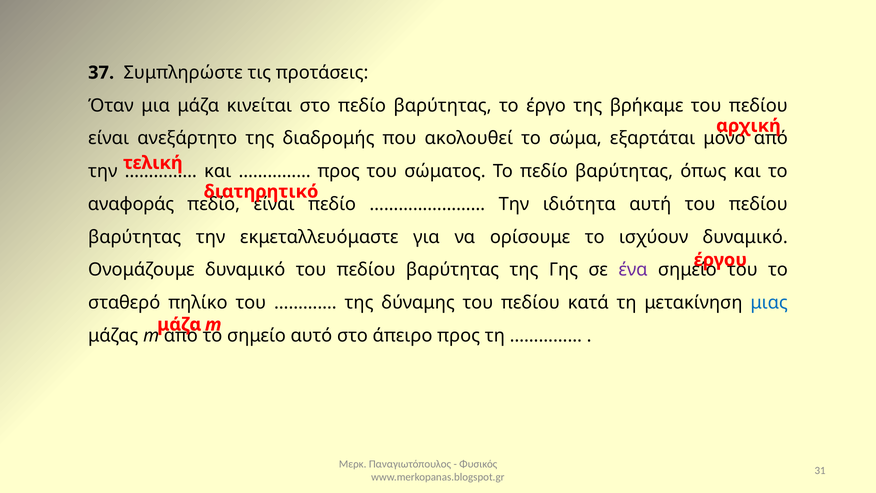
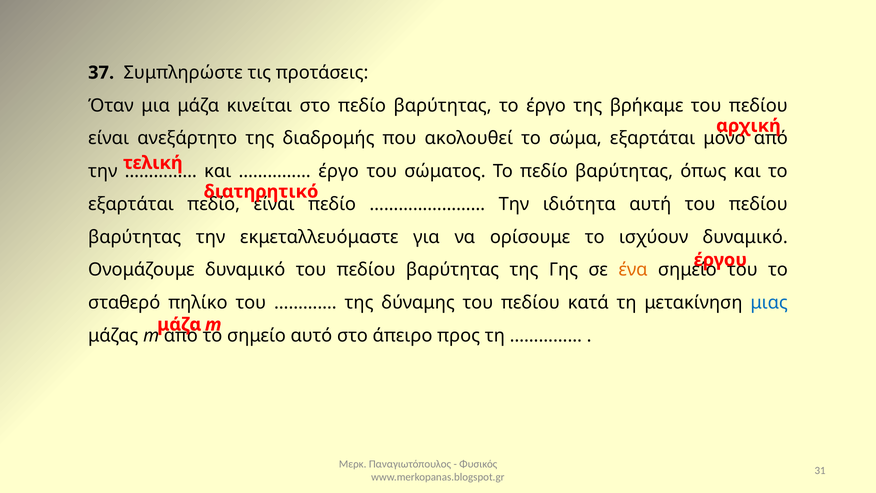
προς: προς -> έργο (339, 171)
αναφοράς: αναφοράς -> εξαρτάται (131, 204)
ένα colour: purple -> orange (633, 270)
